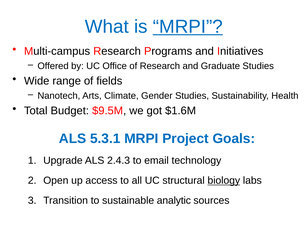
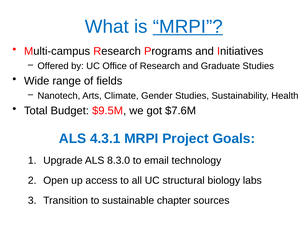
$1.6M: $1.6M -> $7.6M (181, 111)
5.3.1: 5.3.1 -> 4.3.1 (105, 139)
2.4.3: 2.4.3 -> 8.3.0 (119, 161)
biology underline: present -> none (224, 181)
analytic: analytic -> chapter (174, 201)
